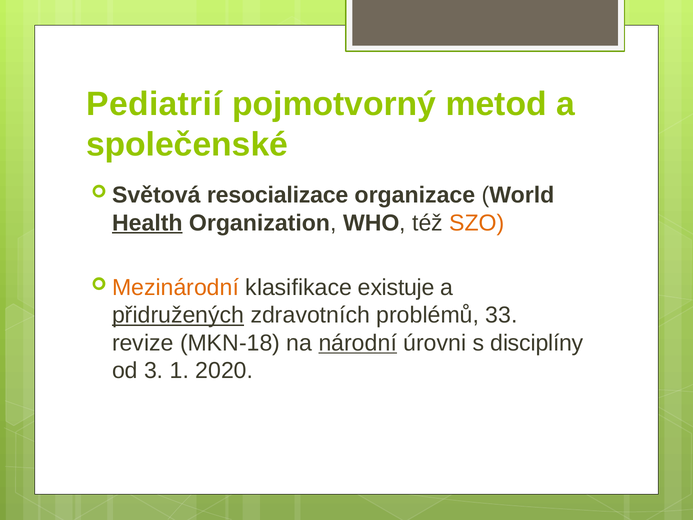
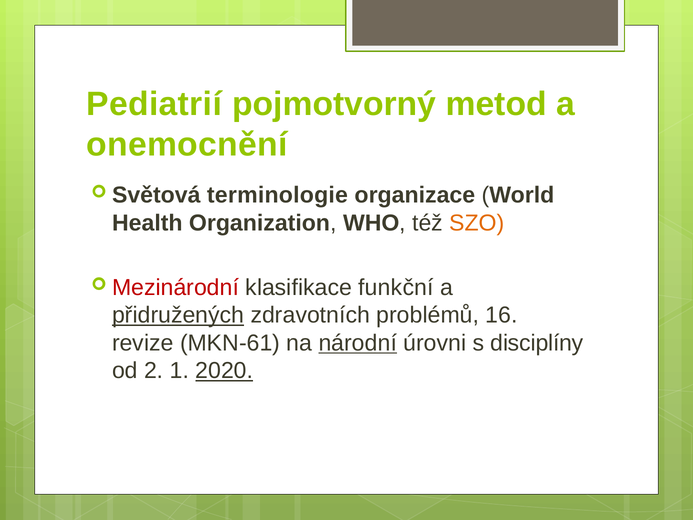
společenské: společenské -> onemocnění (187, 144)
resocializace: resocializace -> terminologie (277, 195)
Health underline: present -> none (147, 223)
Mezinárodní colour: orange -> red (176, 287)
existuje: existuje -> funkční (396, 287)
33: 33 -> 16 (502, 315)
MKN-18: MKN-18 -> MKN-61 (230, 343)
3: 3 -> 2 (154, 371)
2020 underline: none -> present (224, 371)
